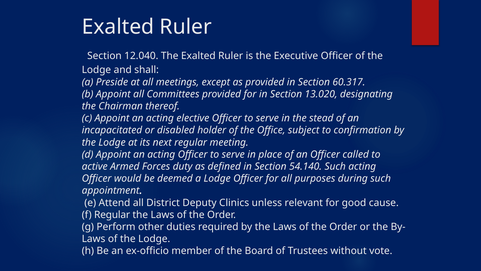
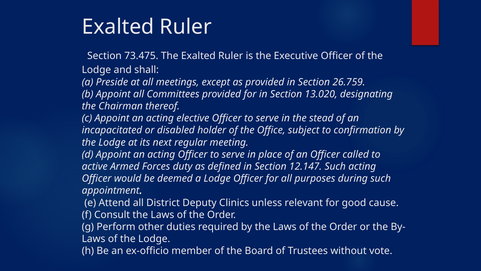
12.040: 12.040 -> 73.475 (141, 56)
60.317: 60.317 -> 26.759 (349, 82)
54.140: 54.140 -> 12.147 (306, 166)
f Regular: Regular -> Consult (112, 214)
